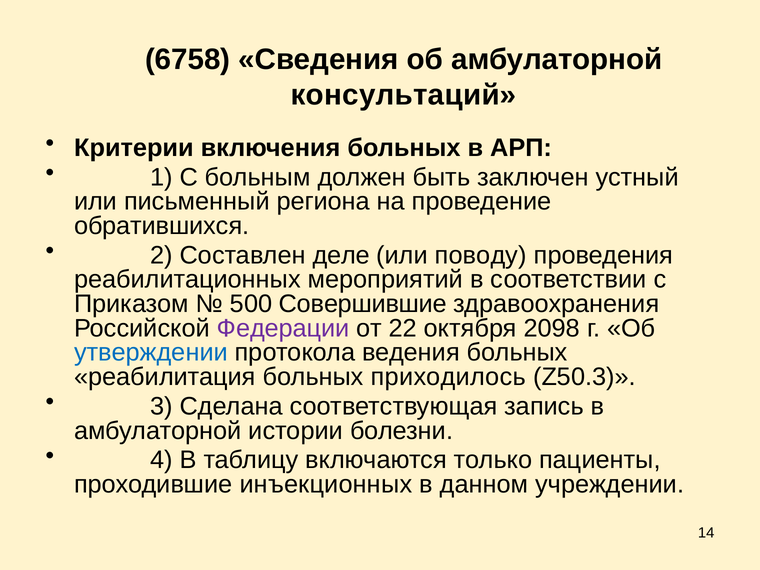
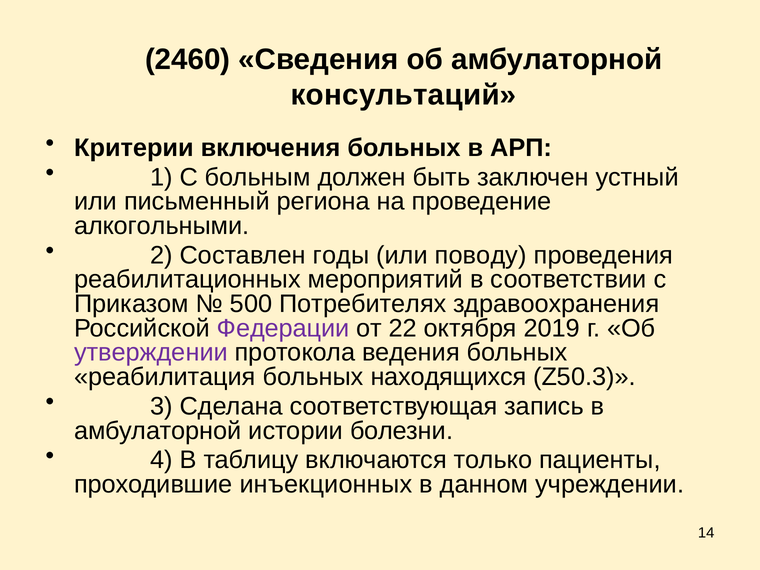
6758: 6758 -> 2460 (188, 60)
обратившихся: обратившихся -> алкогольными (162, 226)
деле: деле -> годы (341, 255)
Совершившие: Совершившие -> Потребителях (363, 304)
2098: 2098 -> 2019 (552, 328)
утверждении colour: blue -> purple (151, 353)
приходилось: приходилось -> находящихся (448, 377)
